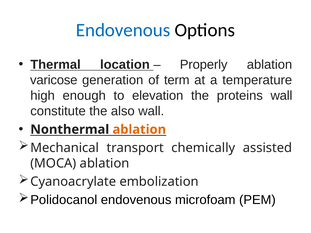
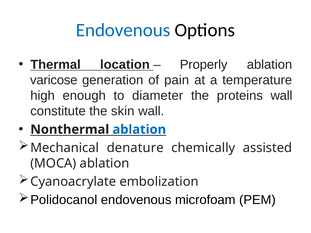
term: term -> pain (177, 80)
elevation: elevation -> diameter (158, 96)
also: also -> skin (123, 111)
ablation colour: orange -> blue (139, 130)
transport: transport -> denature (135, 148)
